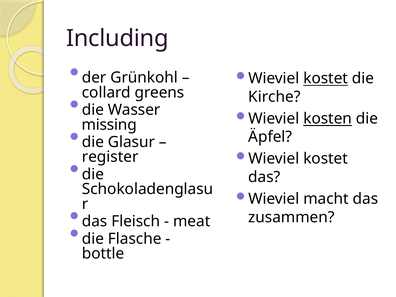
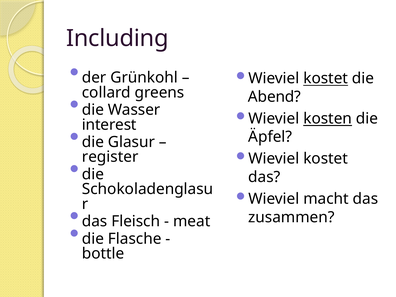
Kirche: Kirche -> Abend (274, 97)
missing: missing -> interest (109, 125)
